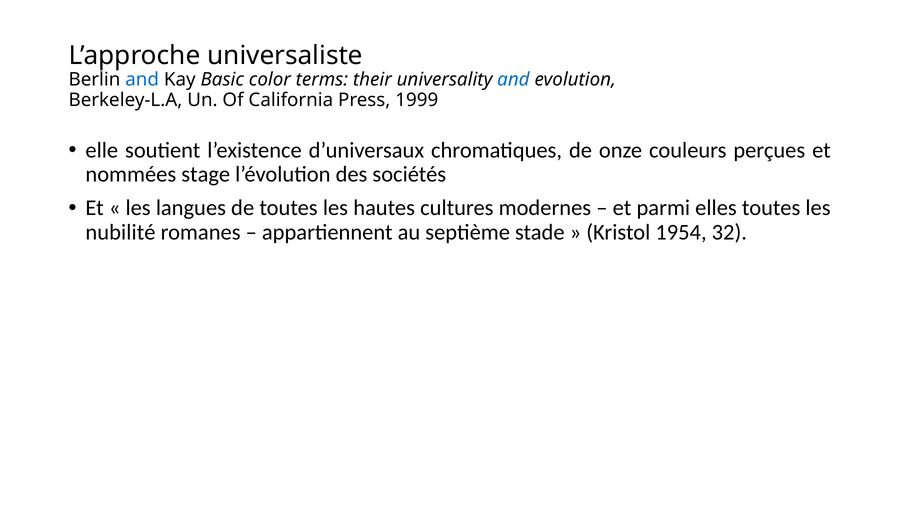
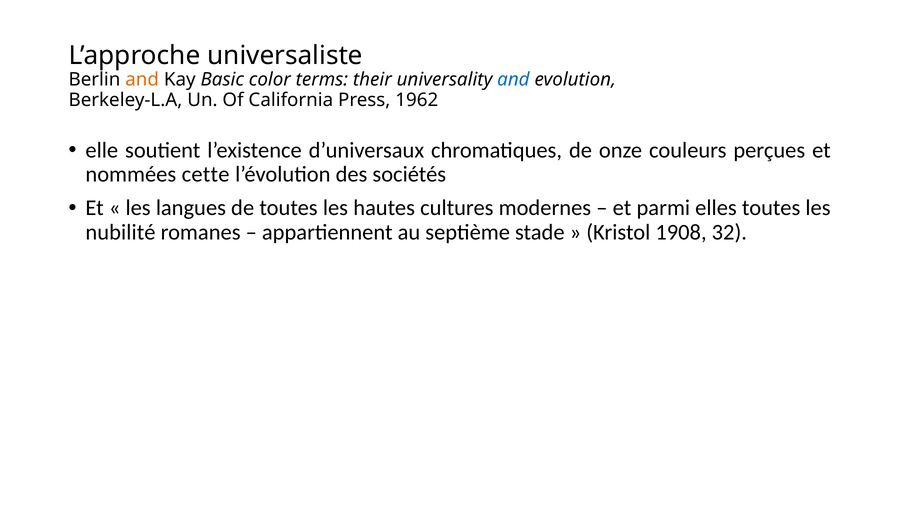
and colour: blue -> orange (142, 80)
1999: 1999 -> 1962 (417, 100)
stage: stage -> cette (206, 174)
1954: 1954 -> 1908 (681, 232)
